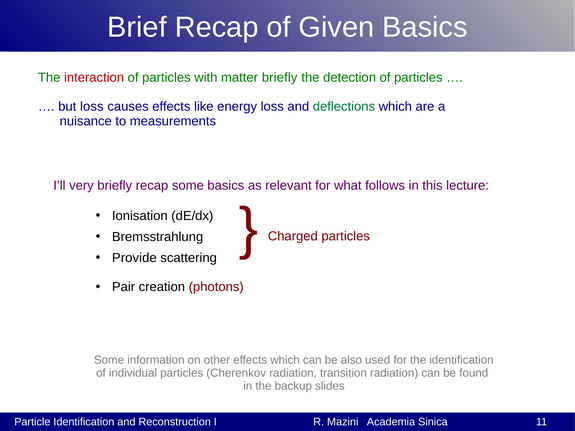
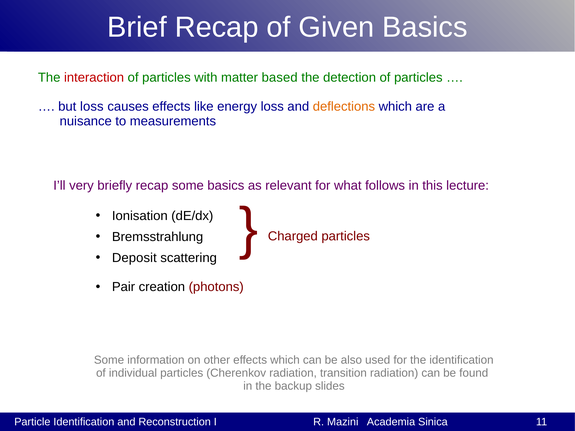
matter briefly: briefly -> based (280, 78)
deflections colour: green -> orange (344, 107)
Provide: Provide -> Deposit (134, 258)
